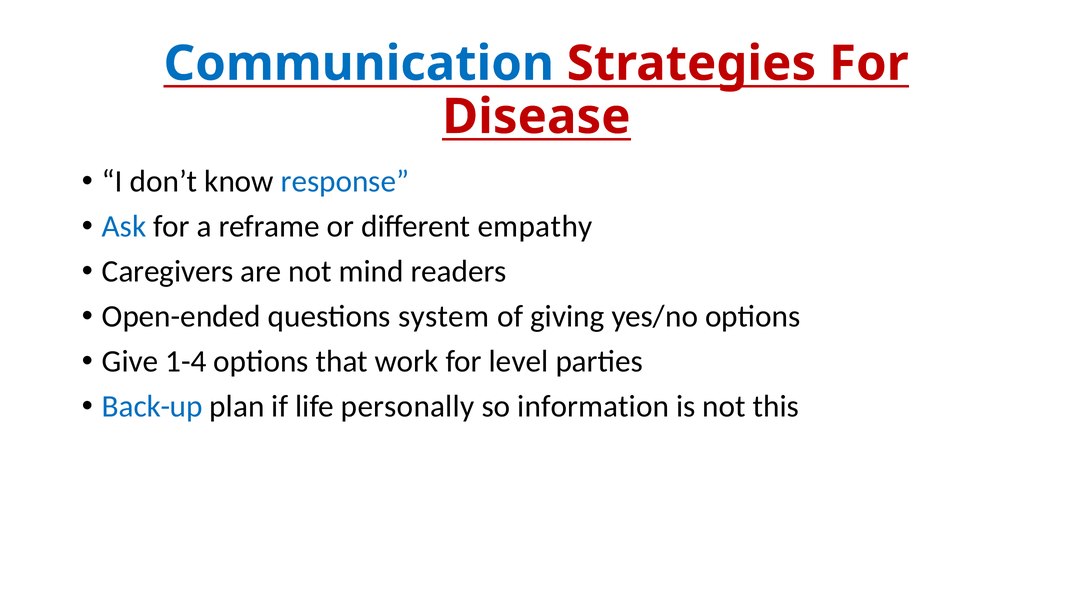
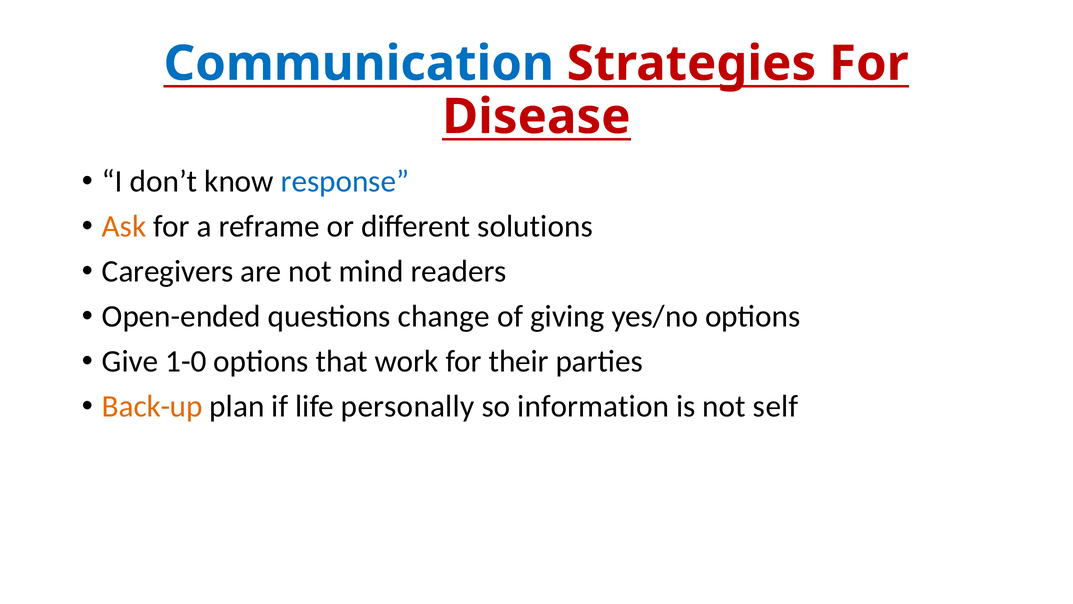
Ask colour: blue -> orange (124, 226)
empathy: empathy -> solutions (535, 226)
system: system -> change (444, 316)
1-4: 1-4 -> 1-0 (186, 361)
level: level -> their (519, 361)
Back-up colour: blue -> orange (152, 406)
this: this -> self (776, 406)
